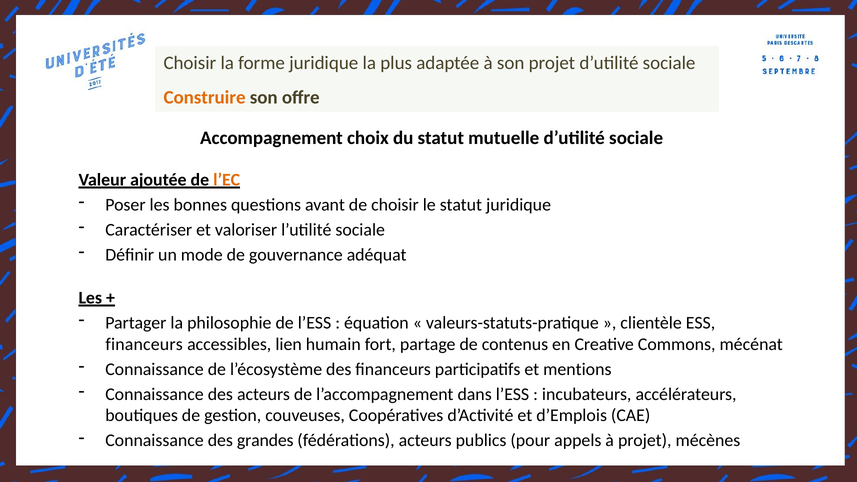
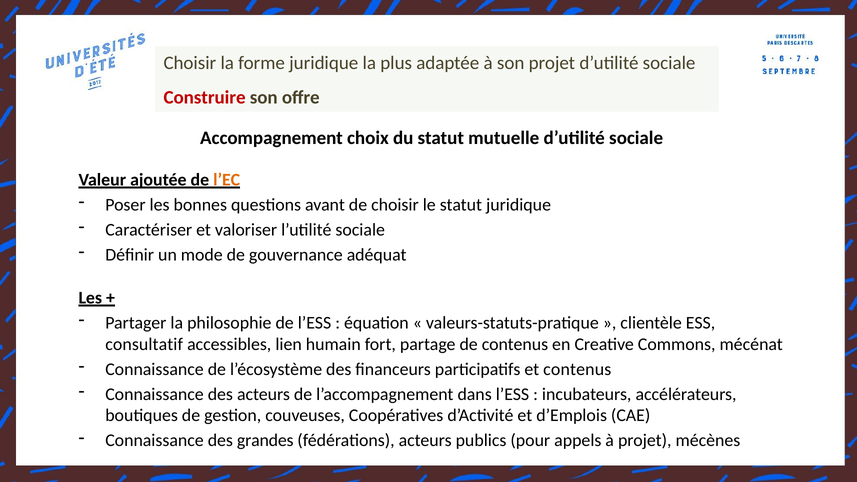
Construire colour: orange -> red (205, 97)
financeurs: financeurs -> consultatif (144, 344)
et mentions: mentions -> contenus (577, 369)
